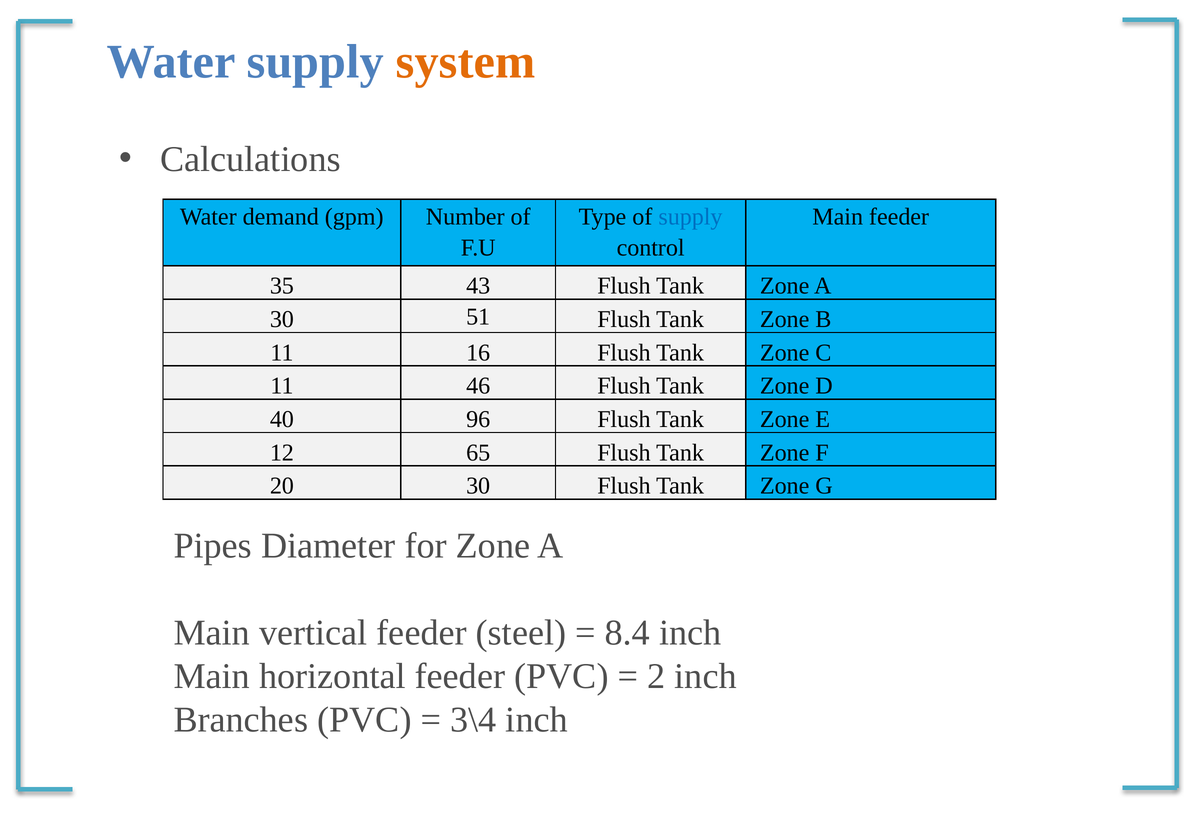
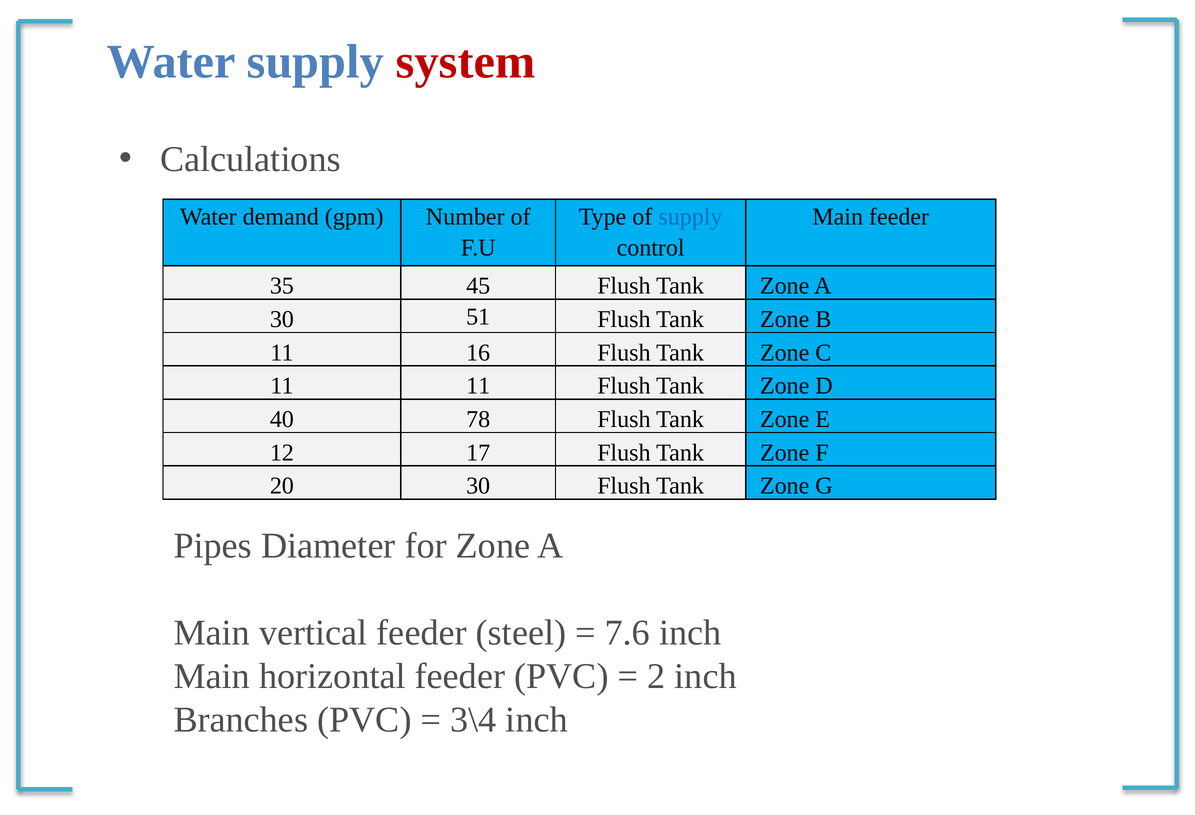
system colour: orange -> red (466, 62)
43: 43 -> 45 (478, 286)
11 46: 46 -> 11 (478, 386)
96: 96 -> 78 (478, 419)
65: 65 -> 17 (478, 452)
8.4: 8.4 -> 7.6 (627, 633)
